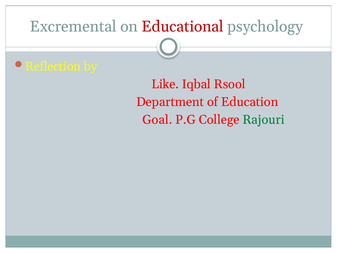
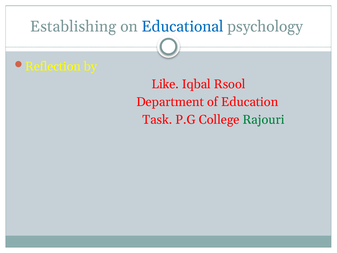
Excremental: Excremental -> Establishing (73, 27)
Educational colour: red -> blue (183, 27)
Goal: Goal -> Task (157, 120)
